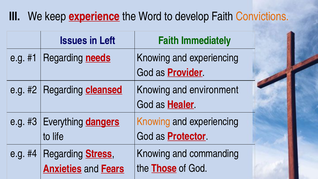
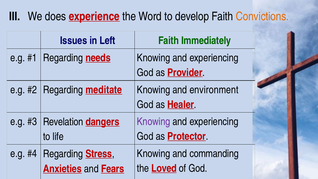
keep: keep -> does (56, 16)
cleansed: cleansed -> meditate (104, 90)
Everything: Everything -> Revelation (63, 122)
Knowing colour: orange -> purple (154, 122)
Those: Those -> Loved (164, 168)
